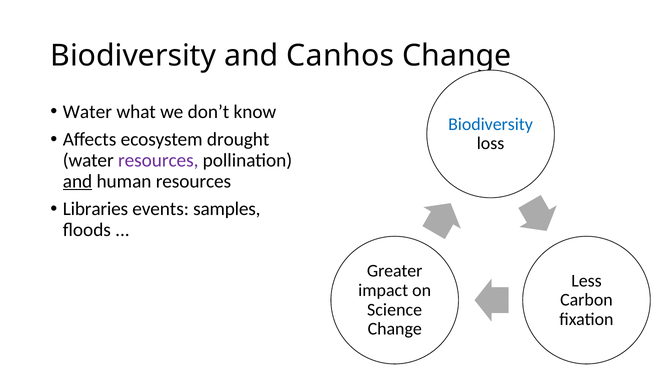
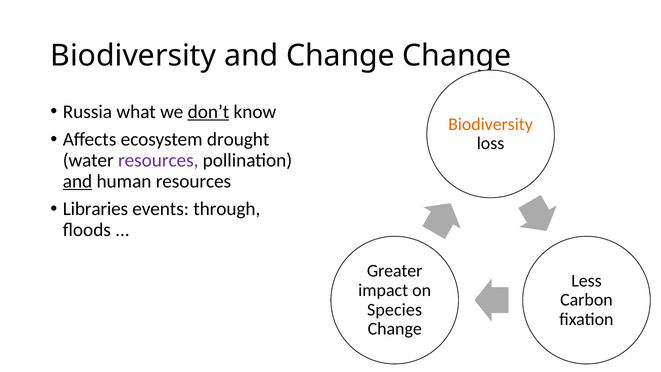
and Canhos: Canhos -> Change (341, 56)
Water: Water -> Russia (87, 112)
don’t underline: none -> present (208, 112)
Biodiversity colour: blue -> orange (491, 124)
samples: samples -> through (227, 209)
Science: Science -> Species (395, 310)
